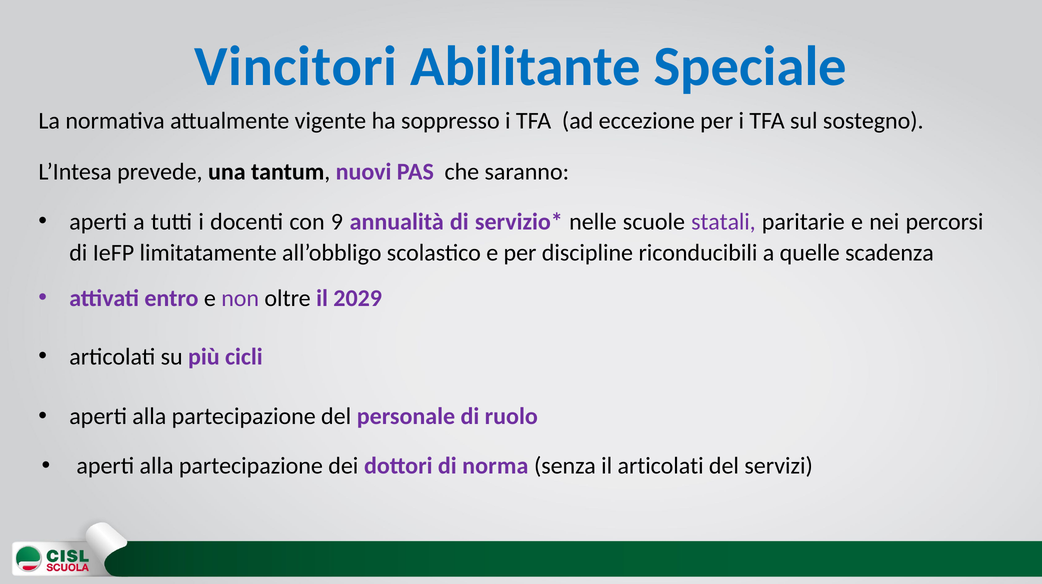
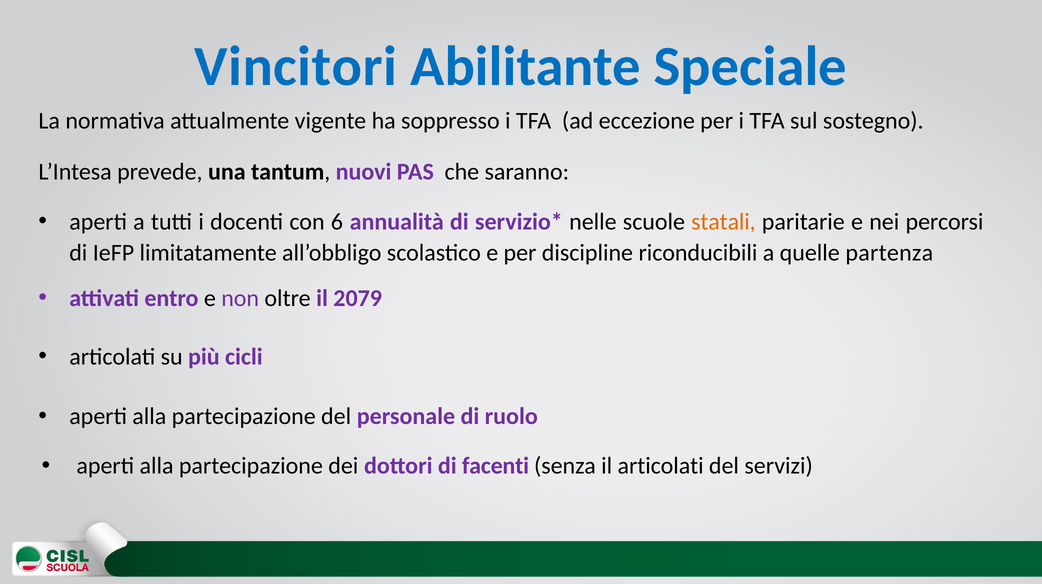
9: 9 -> 6 (337, 222)
statali colour: purple -> orange (723, 222)
scadenza: scadenza -> partenza (889, 252)
2029: 2029 -> 2079 (358, 298)
norma: norma -> facenti (495, 466)
